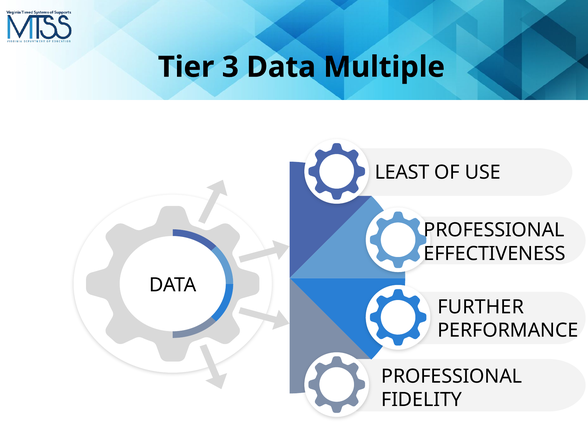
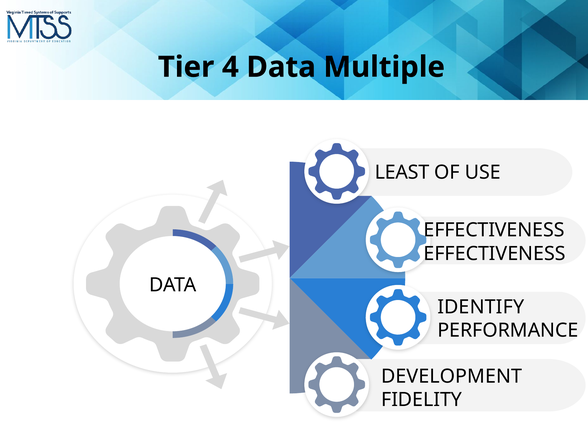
3: 3 -> 4 (230, 67)
PROFESSIONAL: PROFESSIONAL -> EFFECTIVENESS (494, 230)
FURTHER: FURTHER -> IDENTIFY (481, 307)
PROFESSIONAL: PROFESSIONAL -> DEVELOPMENT (452, 376)
